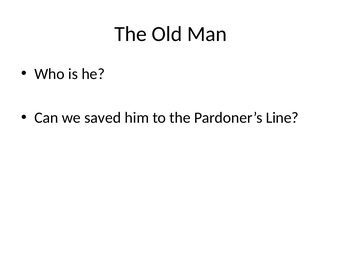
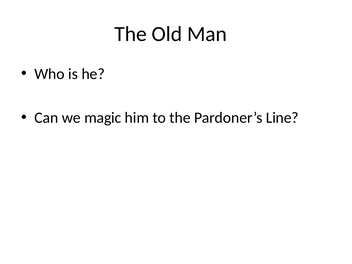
saved: saved -> magic (103, 118)
